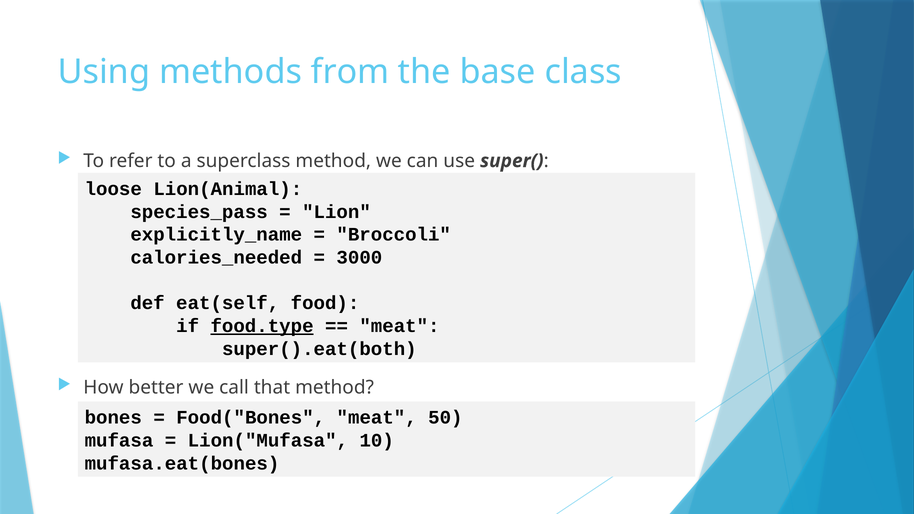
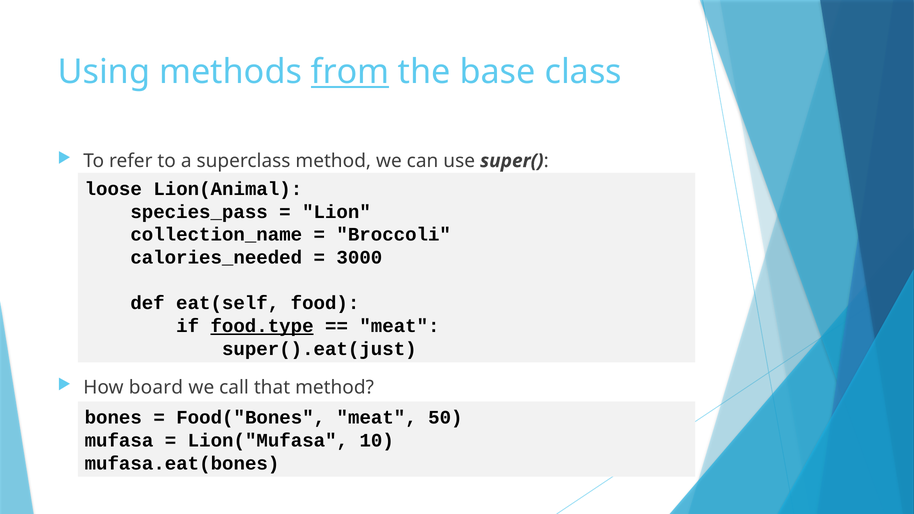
from underline: none -> present (350, 72)
explicitly_name: explicitly_name -> collection_name (216, 235)
super().eat(both: super().eat(both -> super().eat(just (319, 349)
better: better -> board (156, 388)
